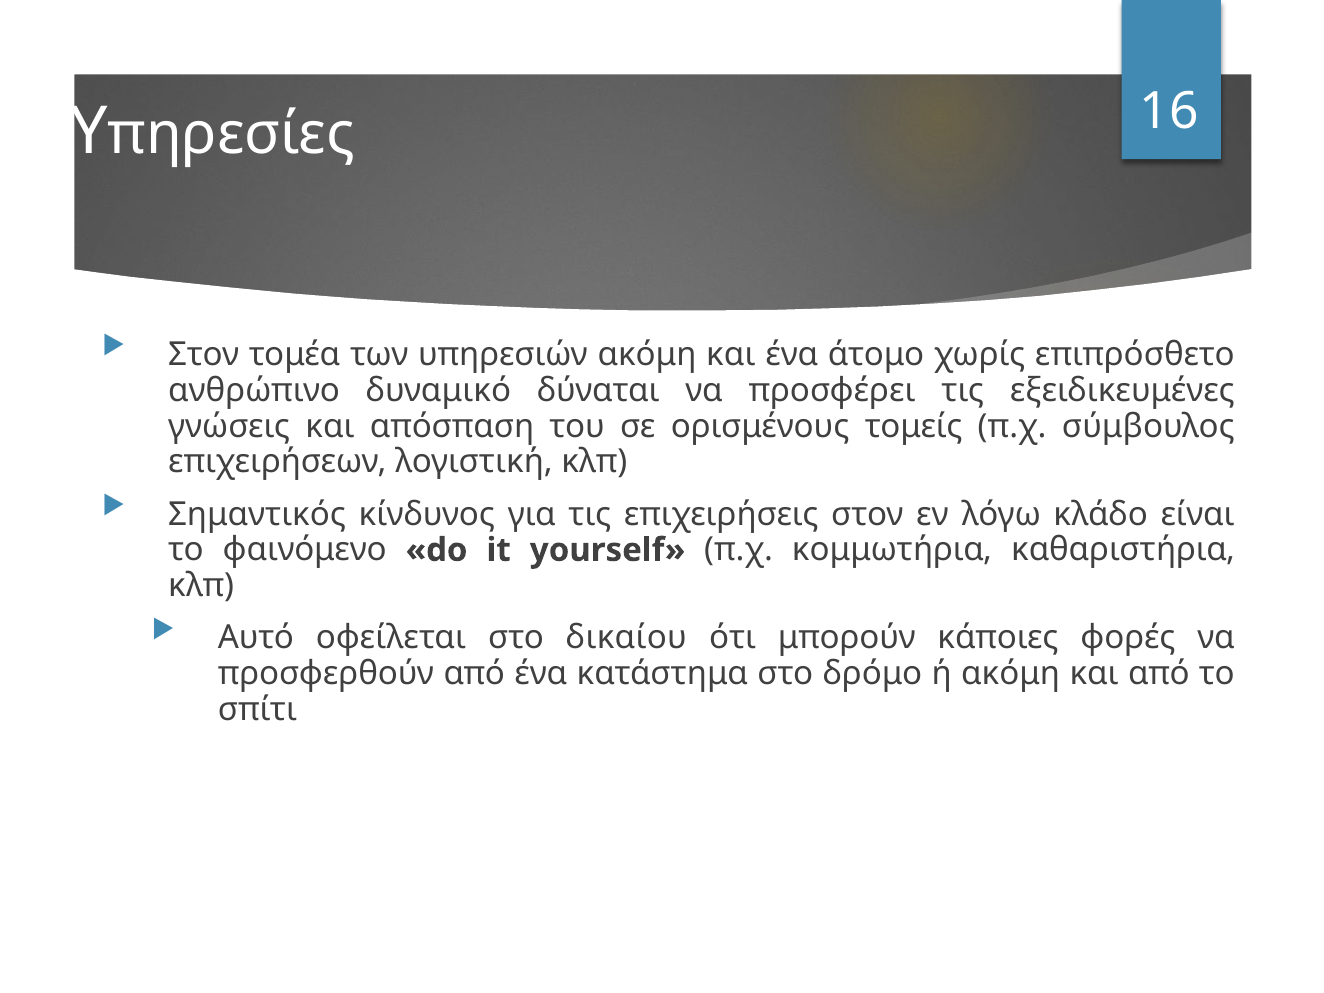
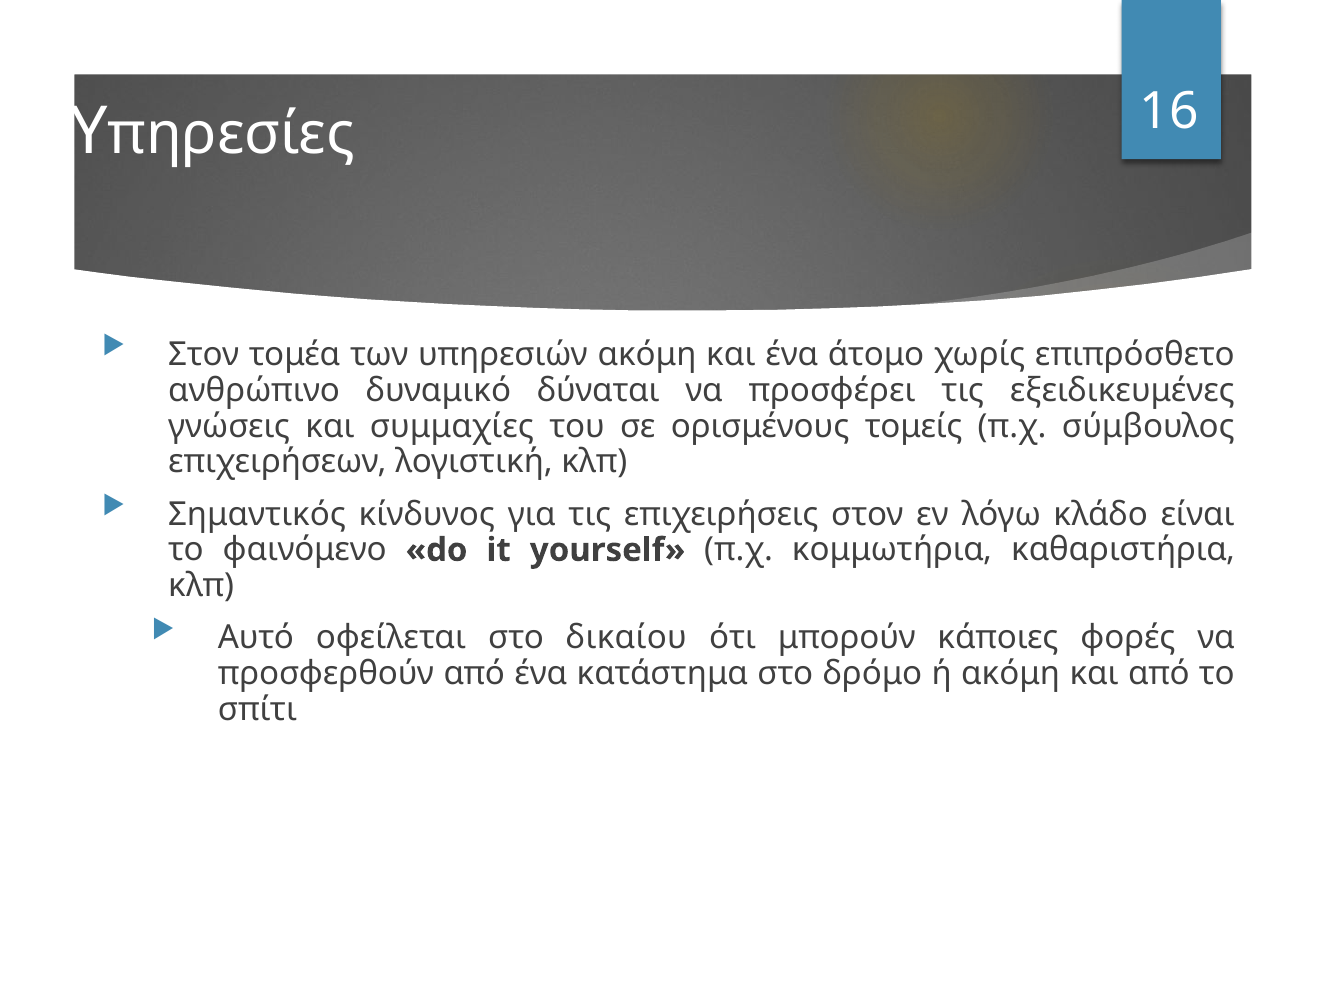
απόσπαση: απόσπαση -> συμμαχίες (452, 426)
